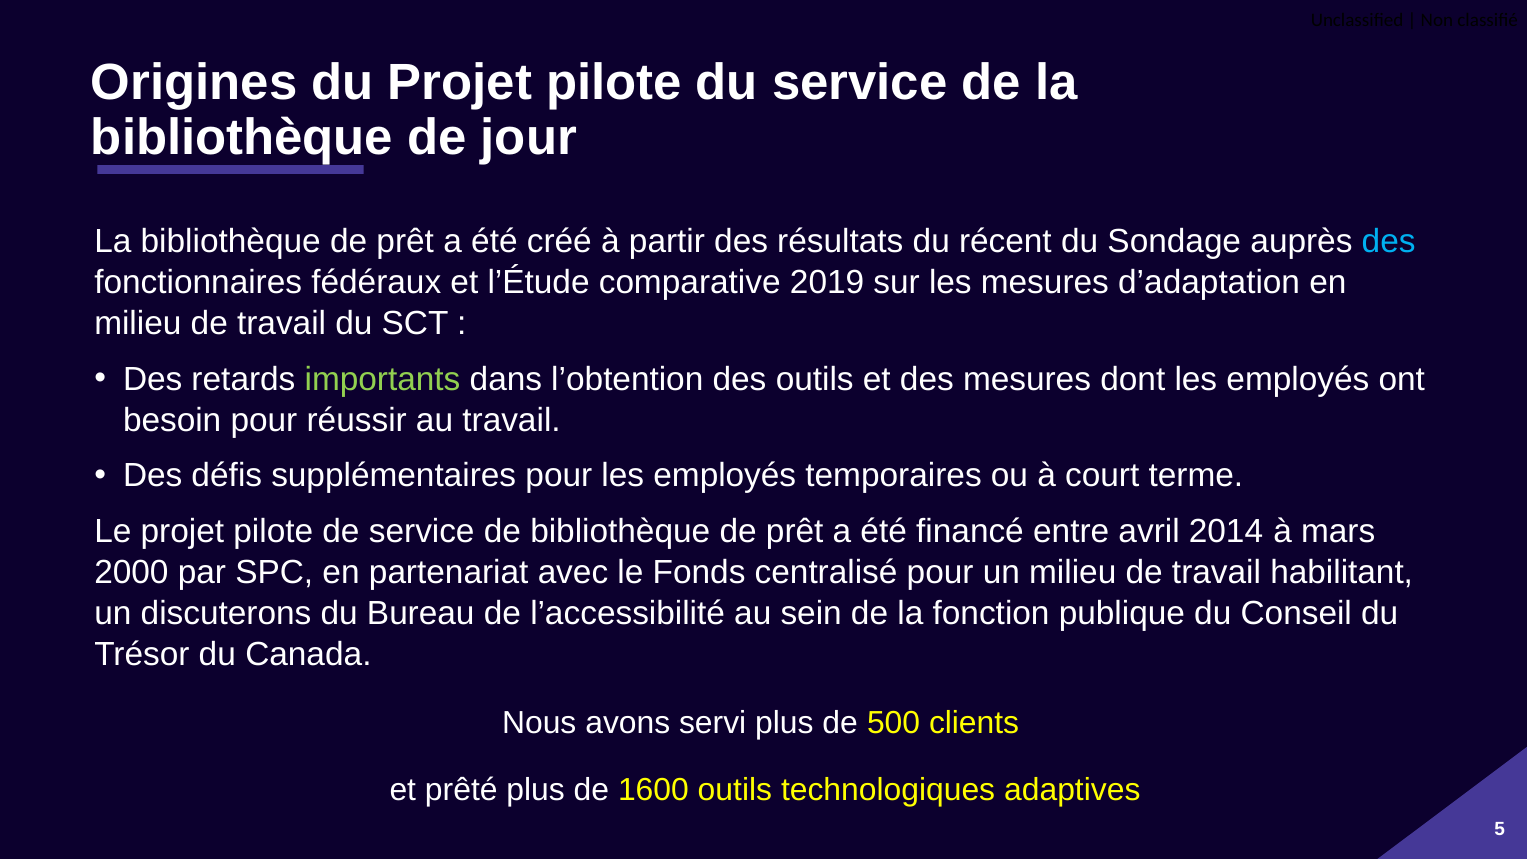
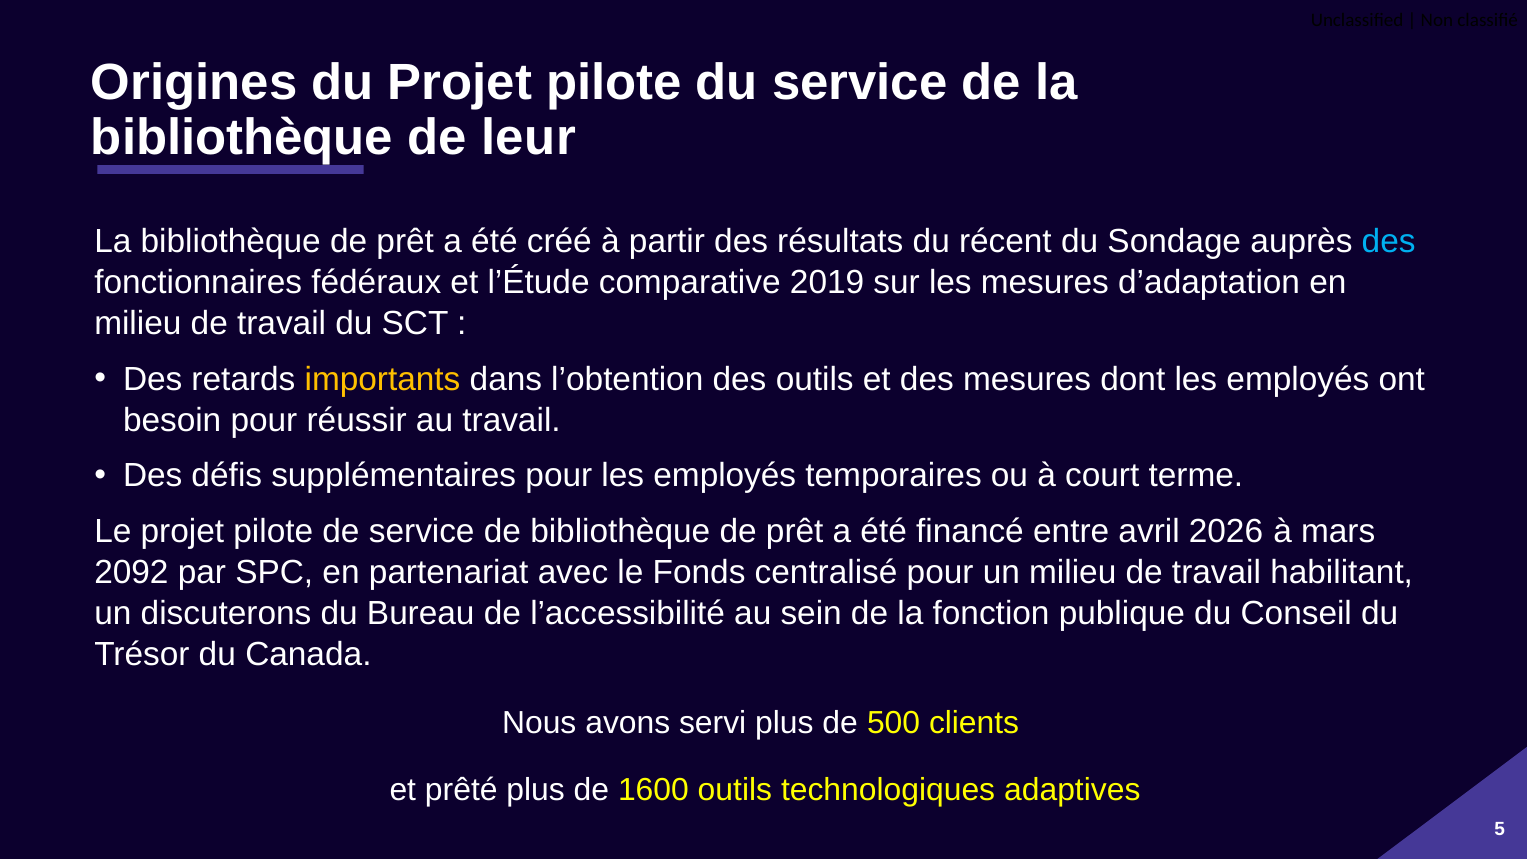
jour: jour -> leur (529, 137)
importants colour: light green -> yellow (383, 379)
2014: 2014 -> 2026 (1226, 531)
2000: 2000 -> 2092 (131, 572)
